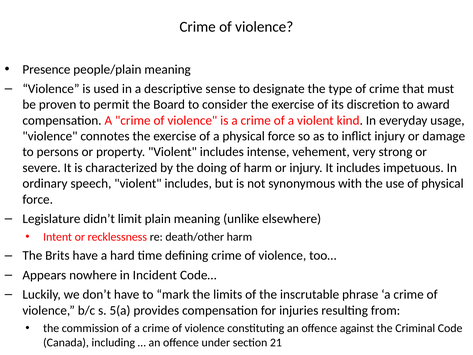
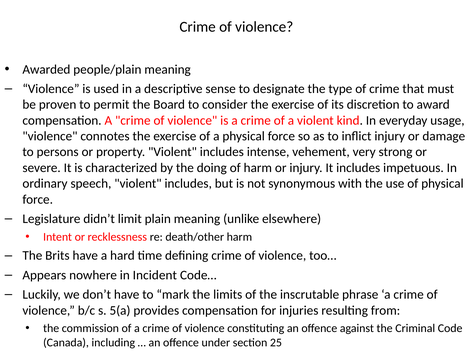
Presence: Presence -> Awarded (46, 69)
21: 21 -> 25 (276, 342)
